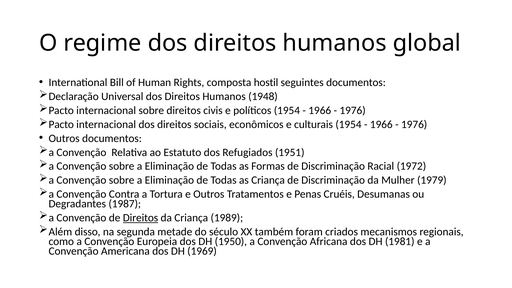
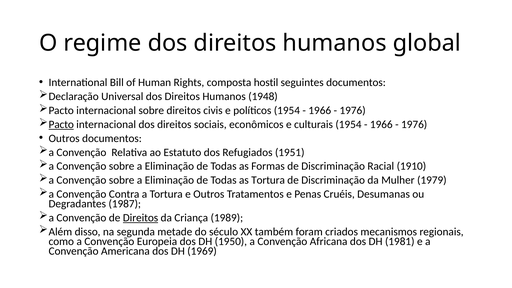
Pacto underline: none -> present (61, 124)
1972: 1972 -> 1910 (411, 166)
as Criança: Criança -> Tortura (268, 180)
